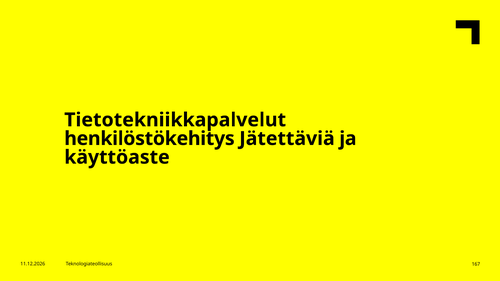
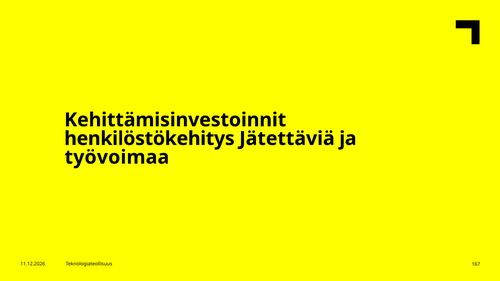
Tietotekniikkapalvelut: Tietotekniikkapalvelut -> Kehittämisinvestoinnit (175, 120)
käyttöaste: käyttöaste -> työvoimaa (117, 157)
